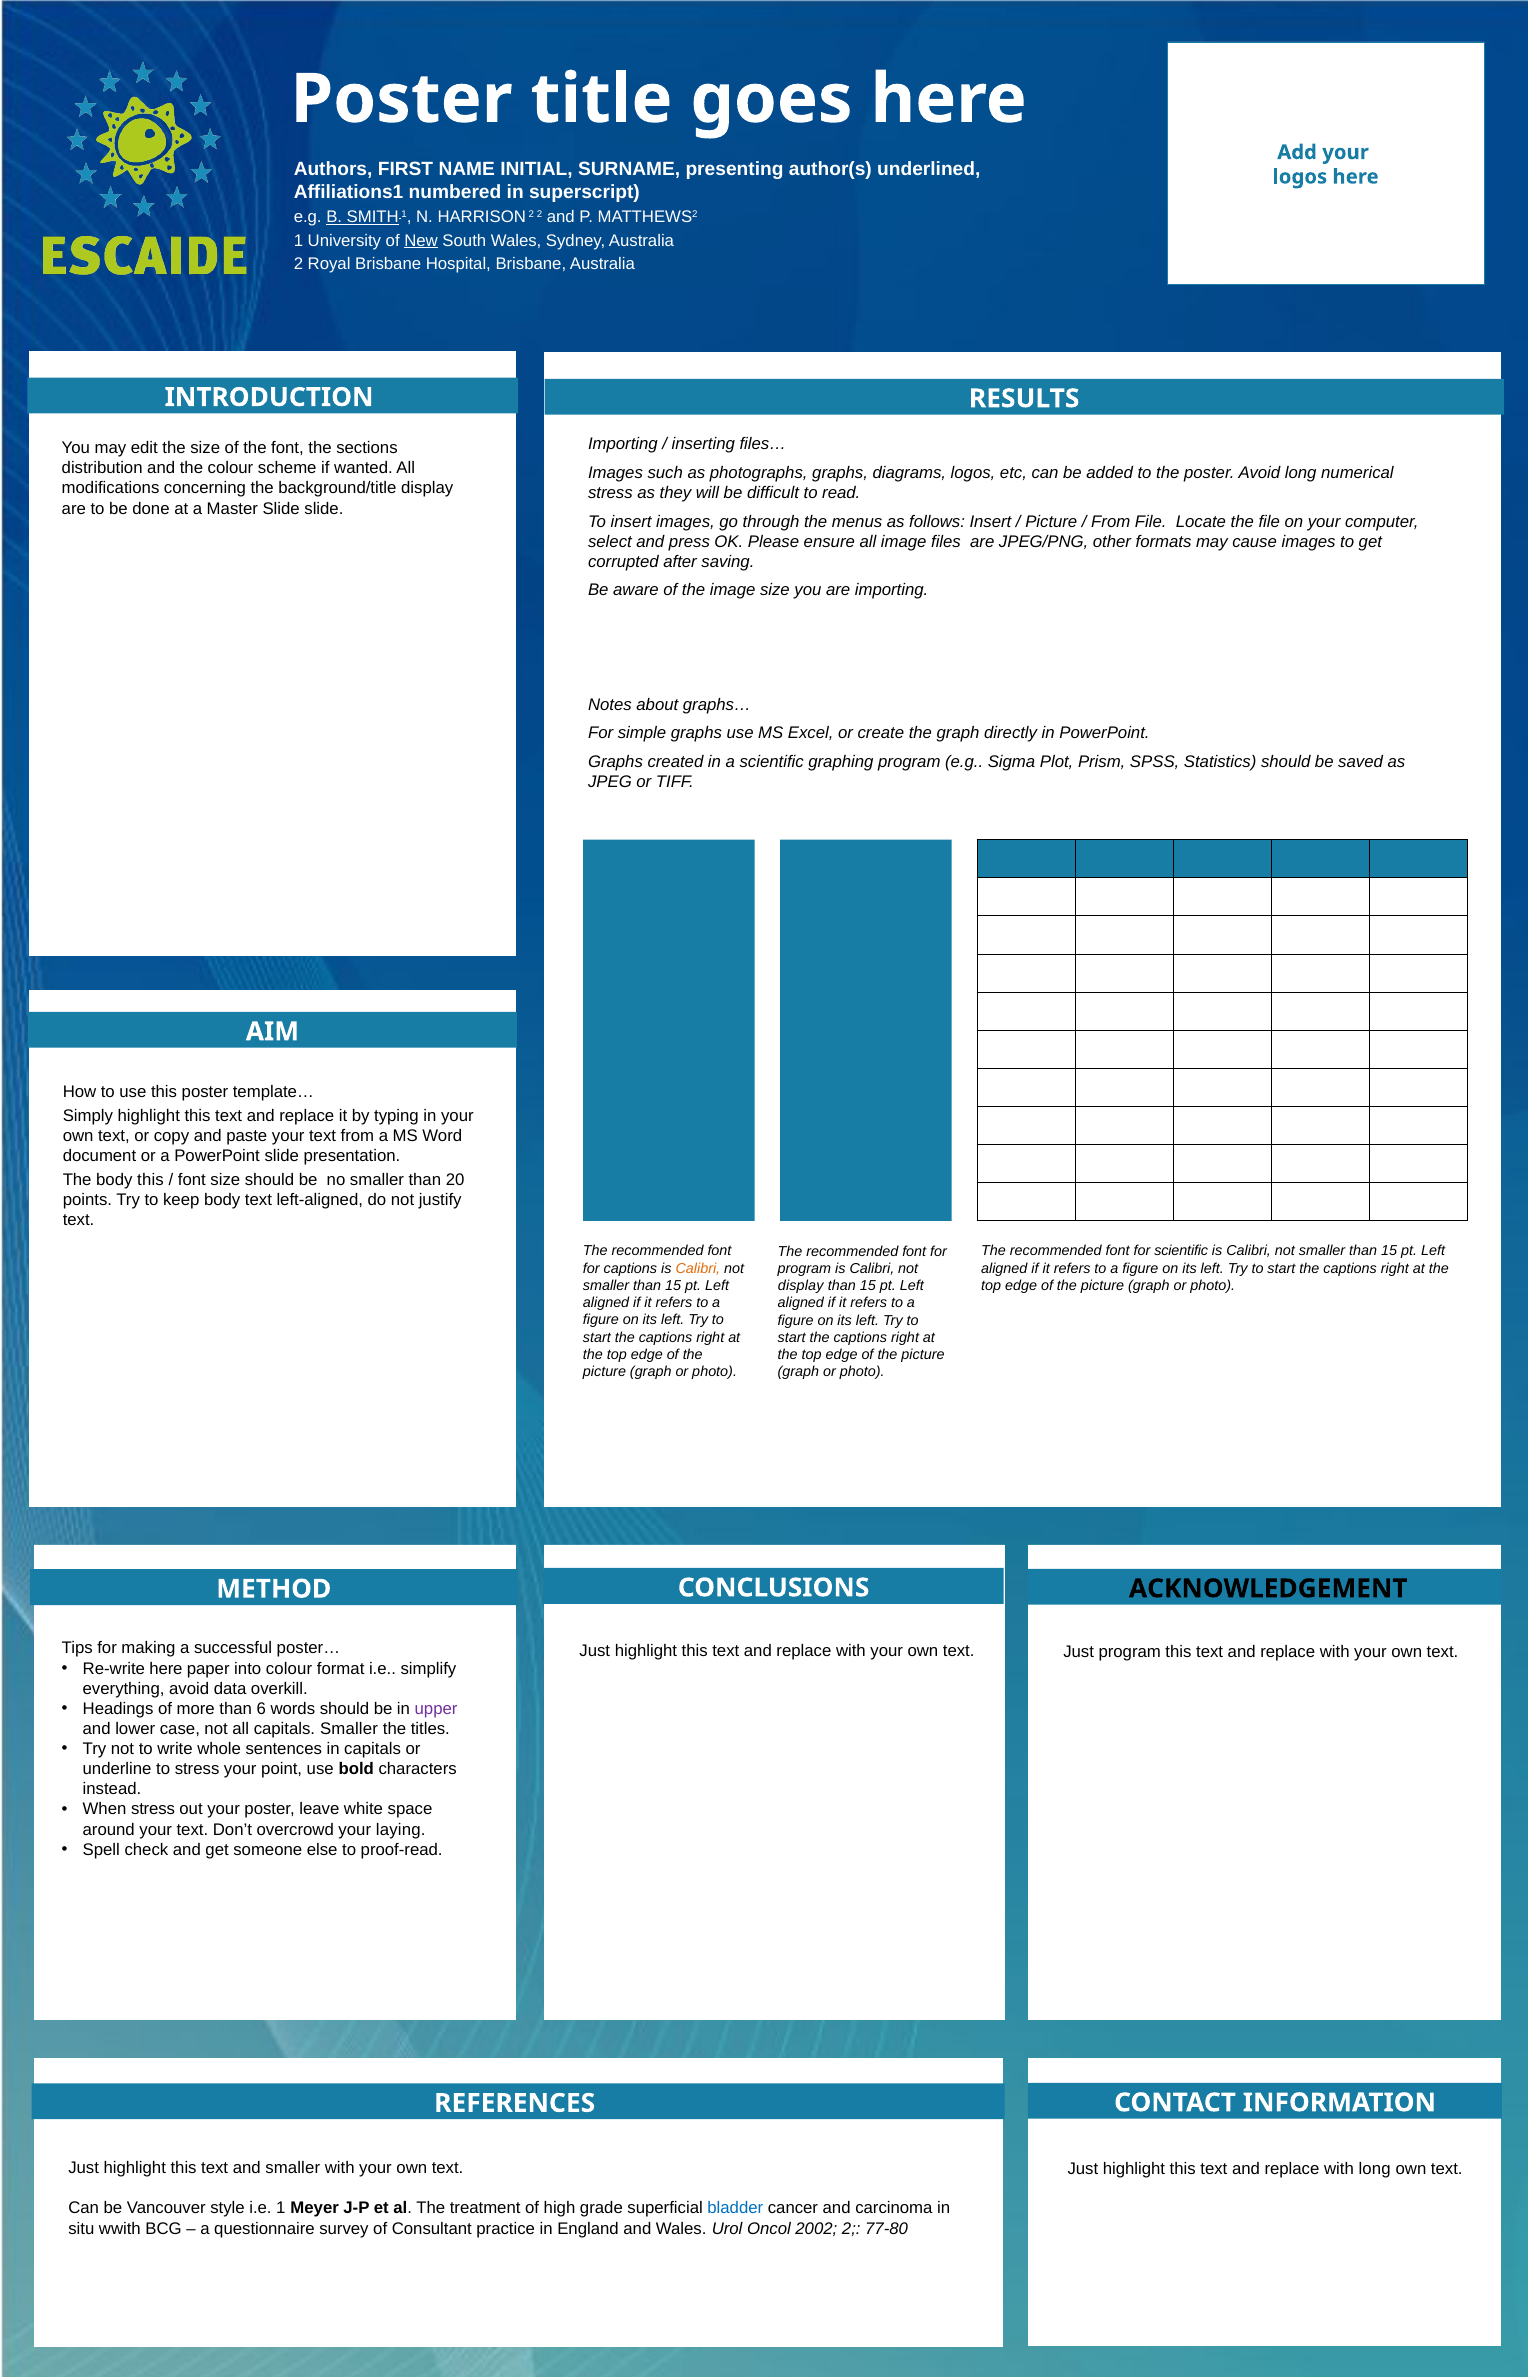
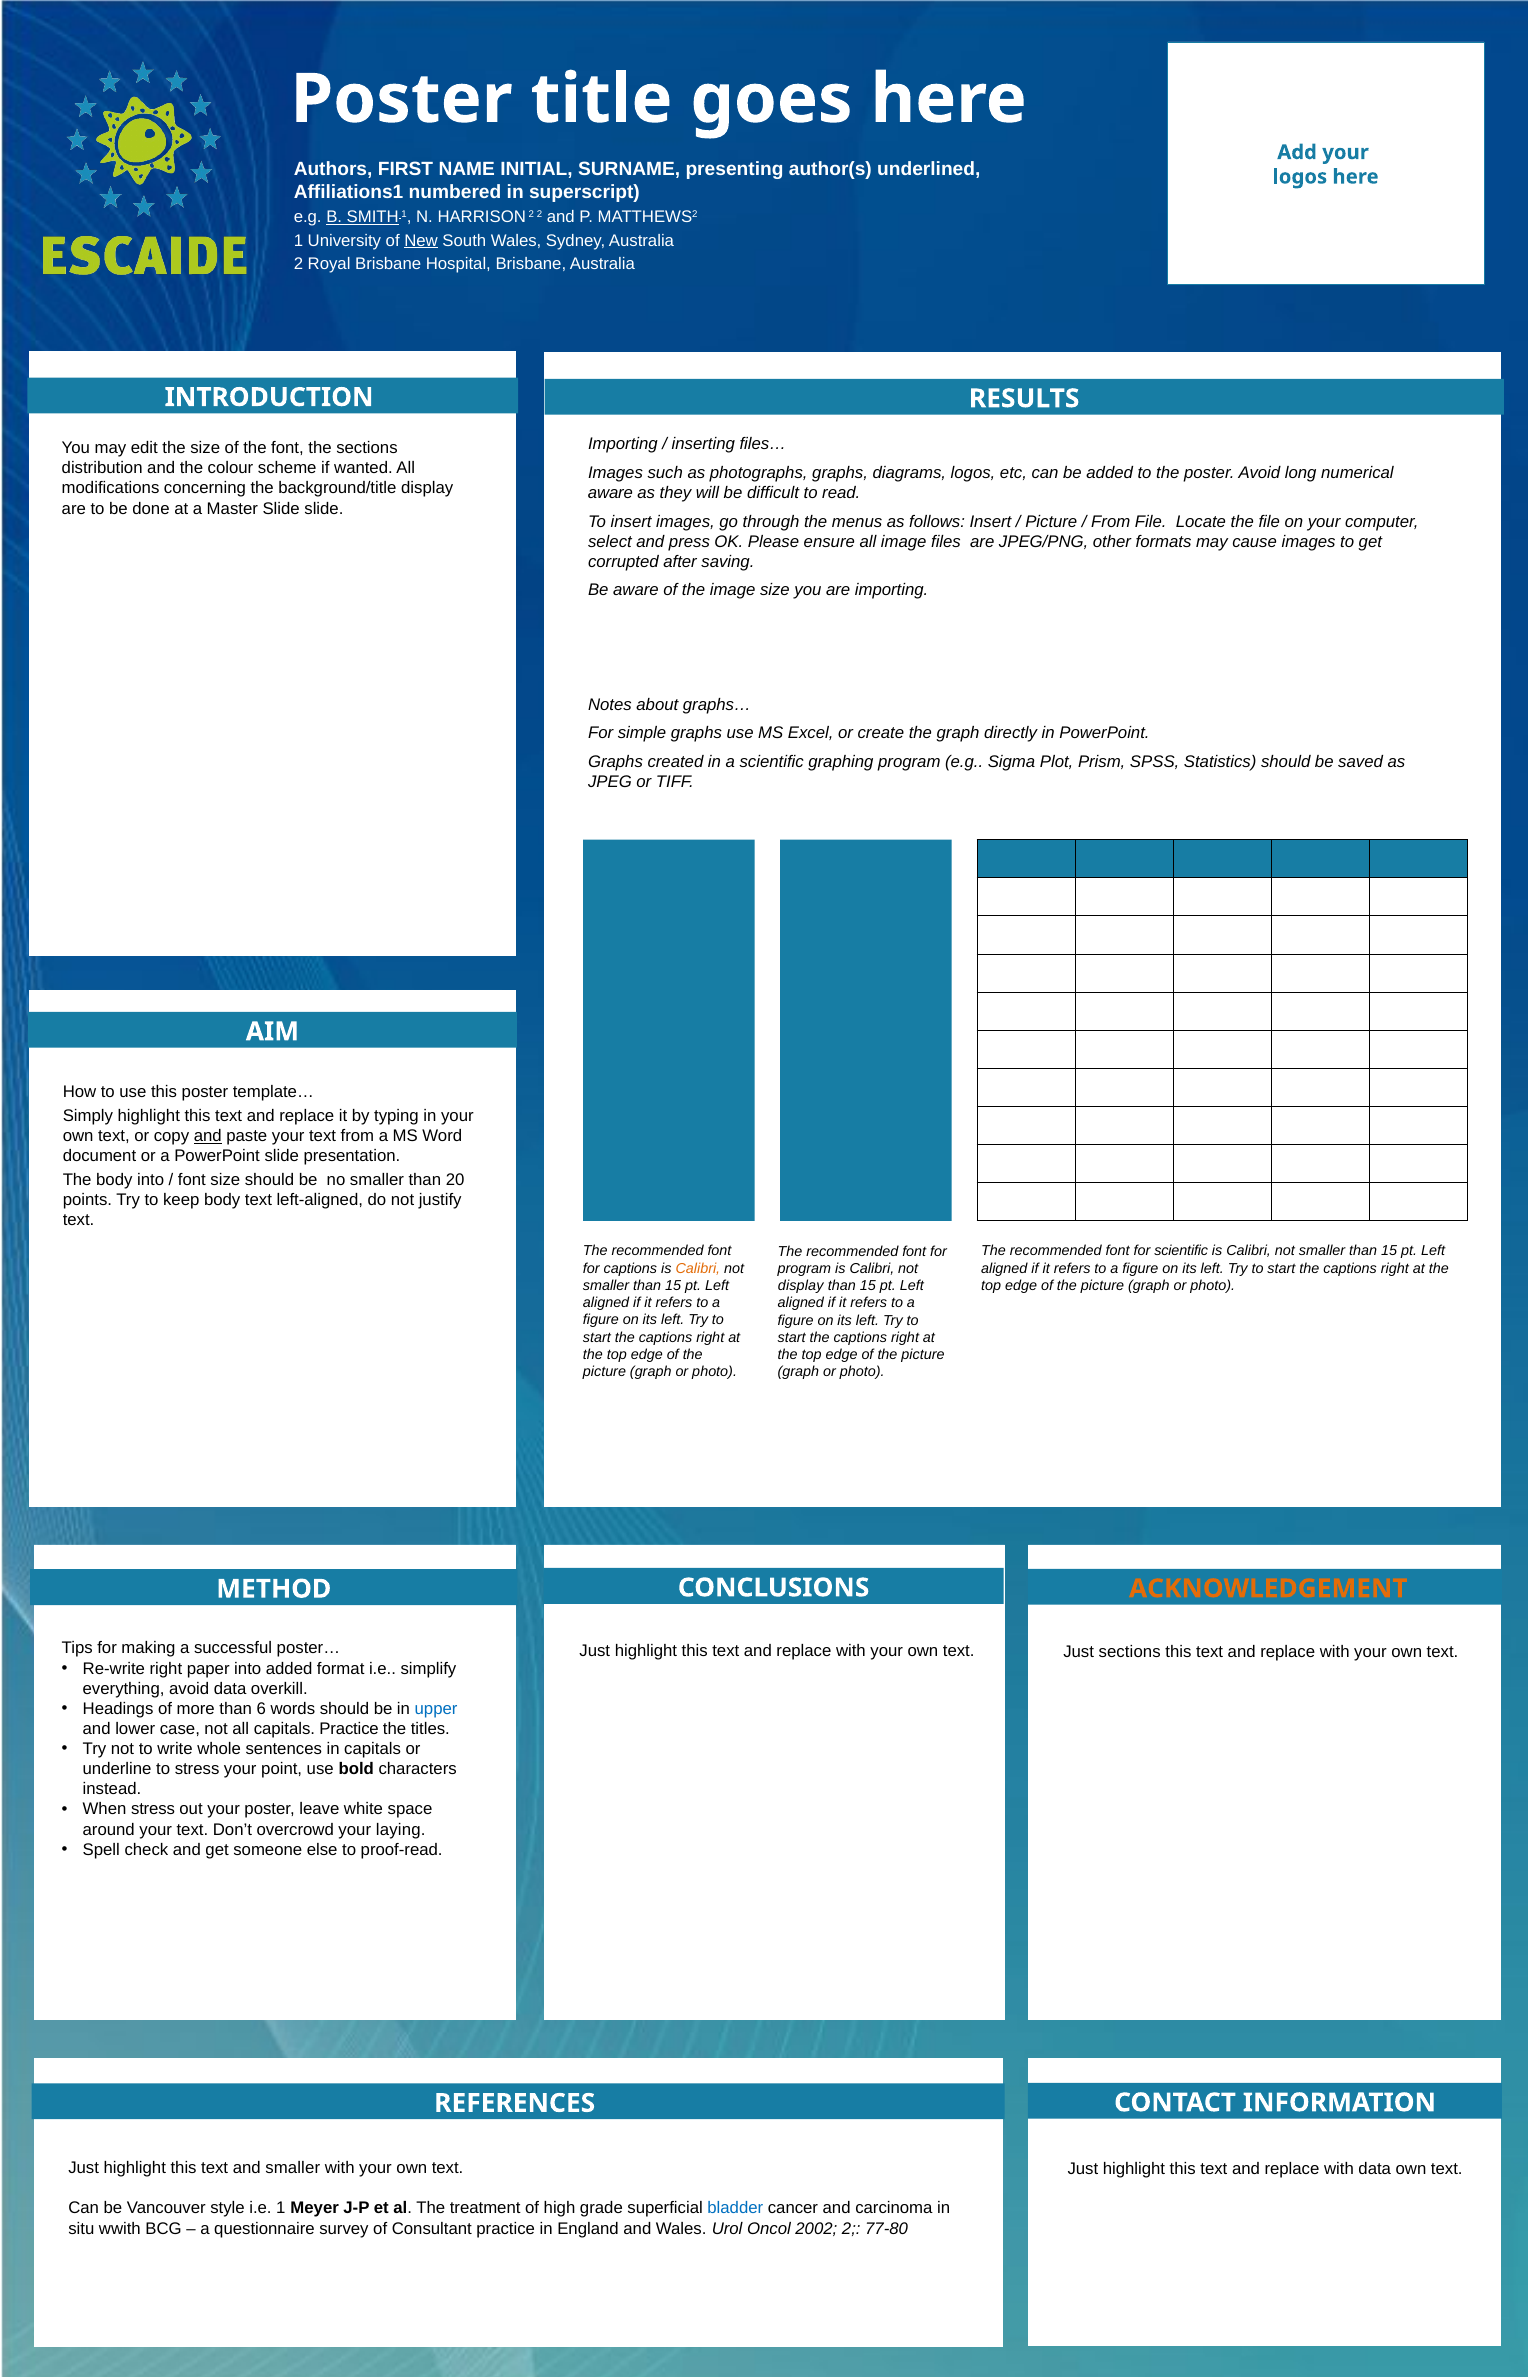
stress: stress -> aware (610, 493)
and underline: none -> present (208, 1136)
body this: this -> into (151, 1180)
ACKNOWLEDGEMENT colour: black -> orange (1268, 1589)
Just program: program -> sections (1130, 1651)
Re-write here: here -> right (166, 1668)
into colour: colour -> added (289, 1668)
upper colour: purple -> blue (436, 1709)
capitals Smaller: Smaller -> Practice (349, 1729)
with long: long -> data (1375, 2169)
